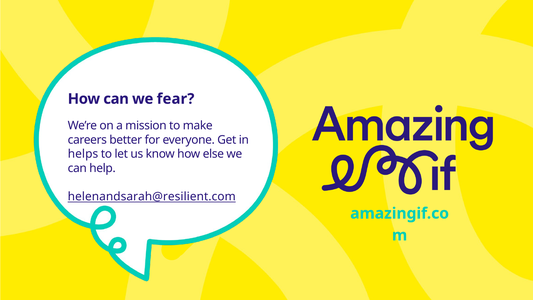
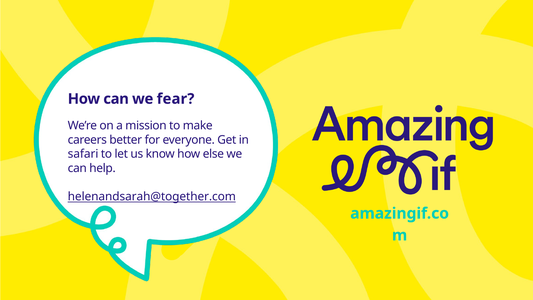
helps: helps -> safari (83, 154)
helenandsarah@resilient.com: helenandsarah@resilient.com -> helenandsarah@together.com (152, 197)
